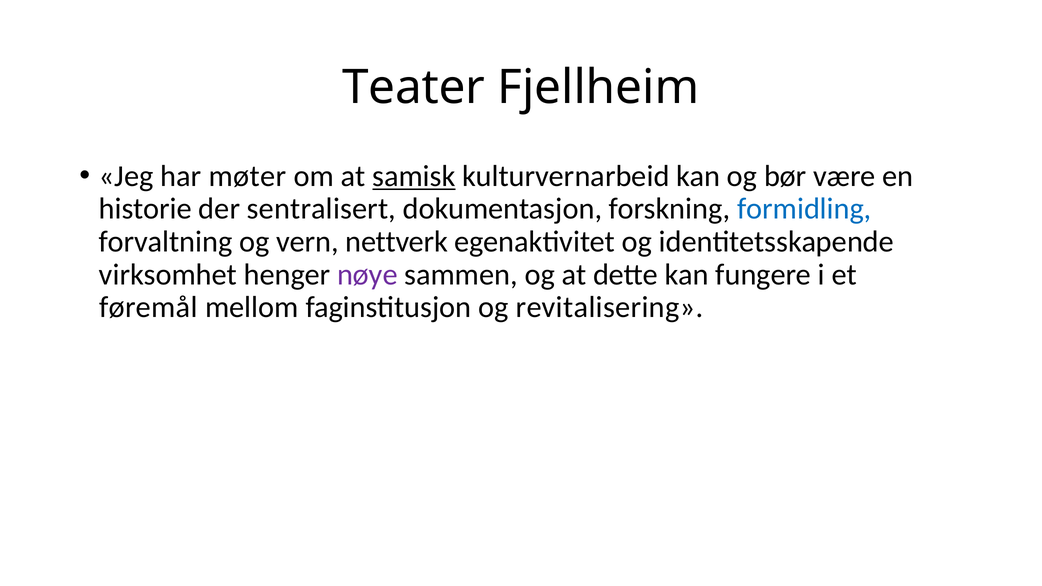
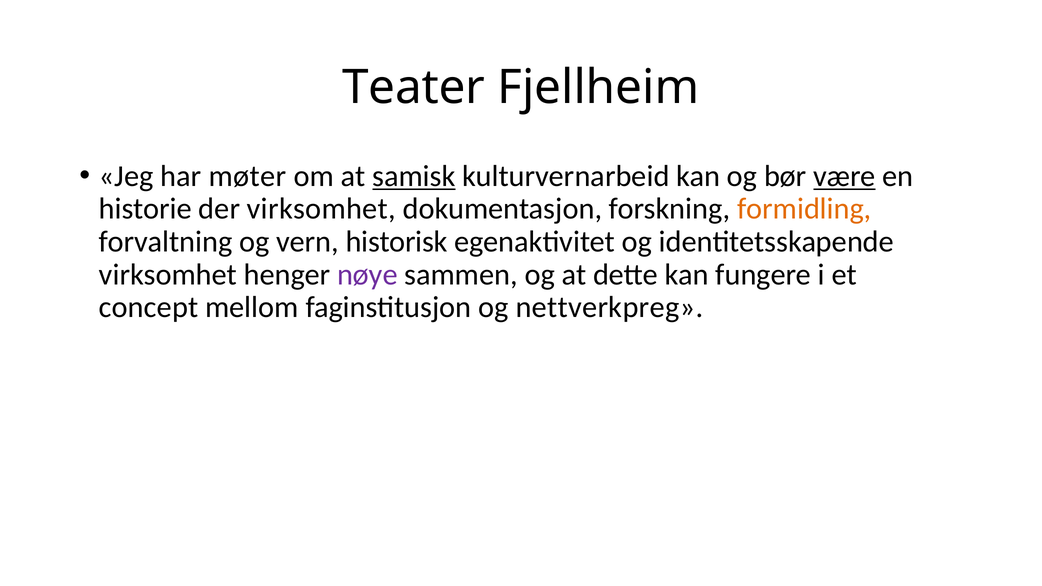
være underline: none -> present (844, 176)
der sentralisert: sentralisert -> virksomhet (321, 209)
formidling colour: blue -> orange (804, 209)
nettverk: nettverk -> historisk (397, 242)
føremål: føremål -> concept (149, 307)
revitalisering: revitalisering -> nettverkpreg (609, 307)
